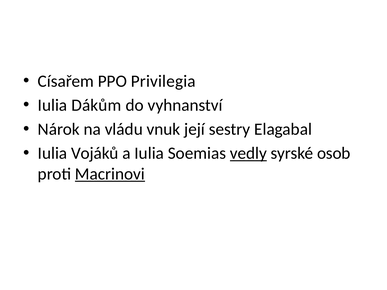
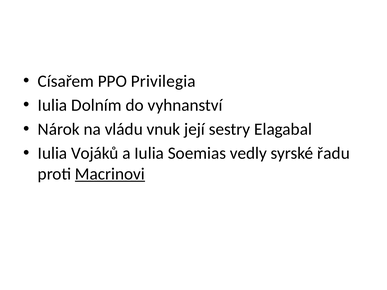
Dákům: Dákům -> Dolním (96, 105)
vedly underline: present -> none (248, 153)
osob: osob -> řadu (334, 153)
